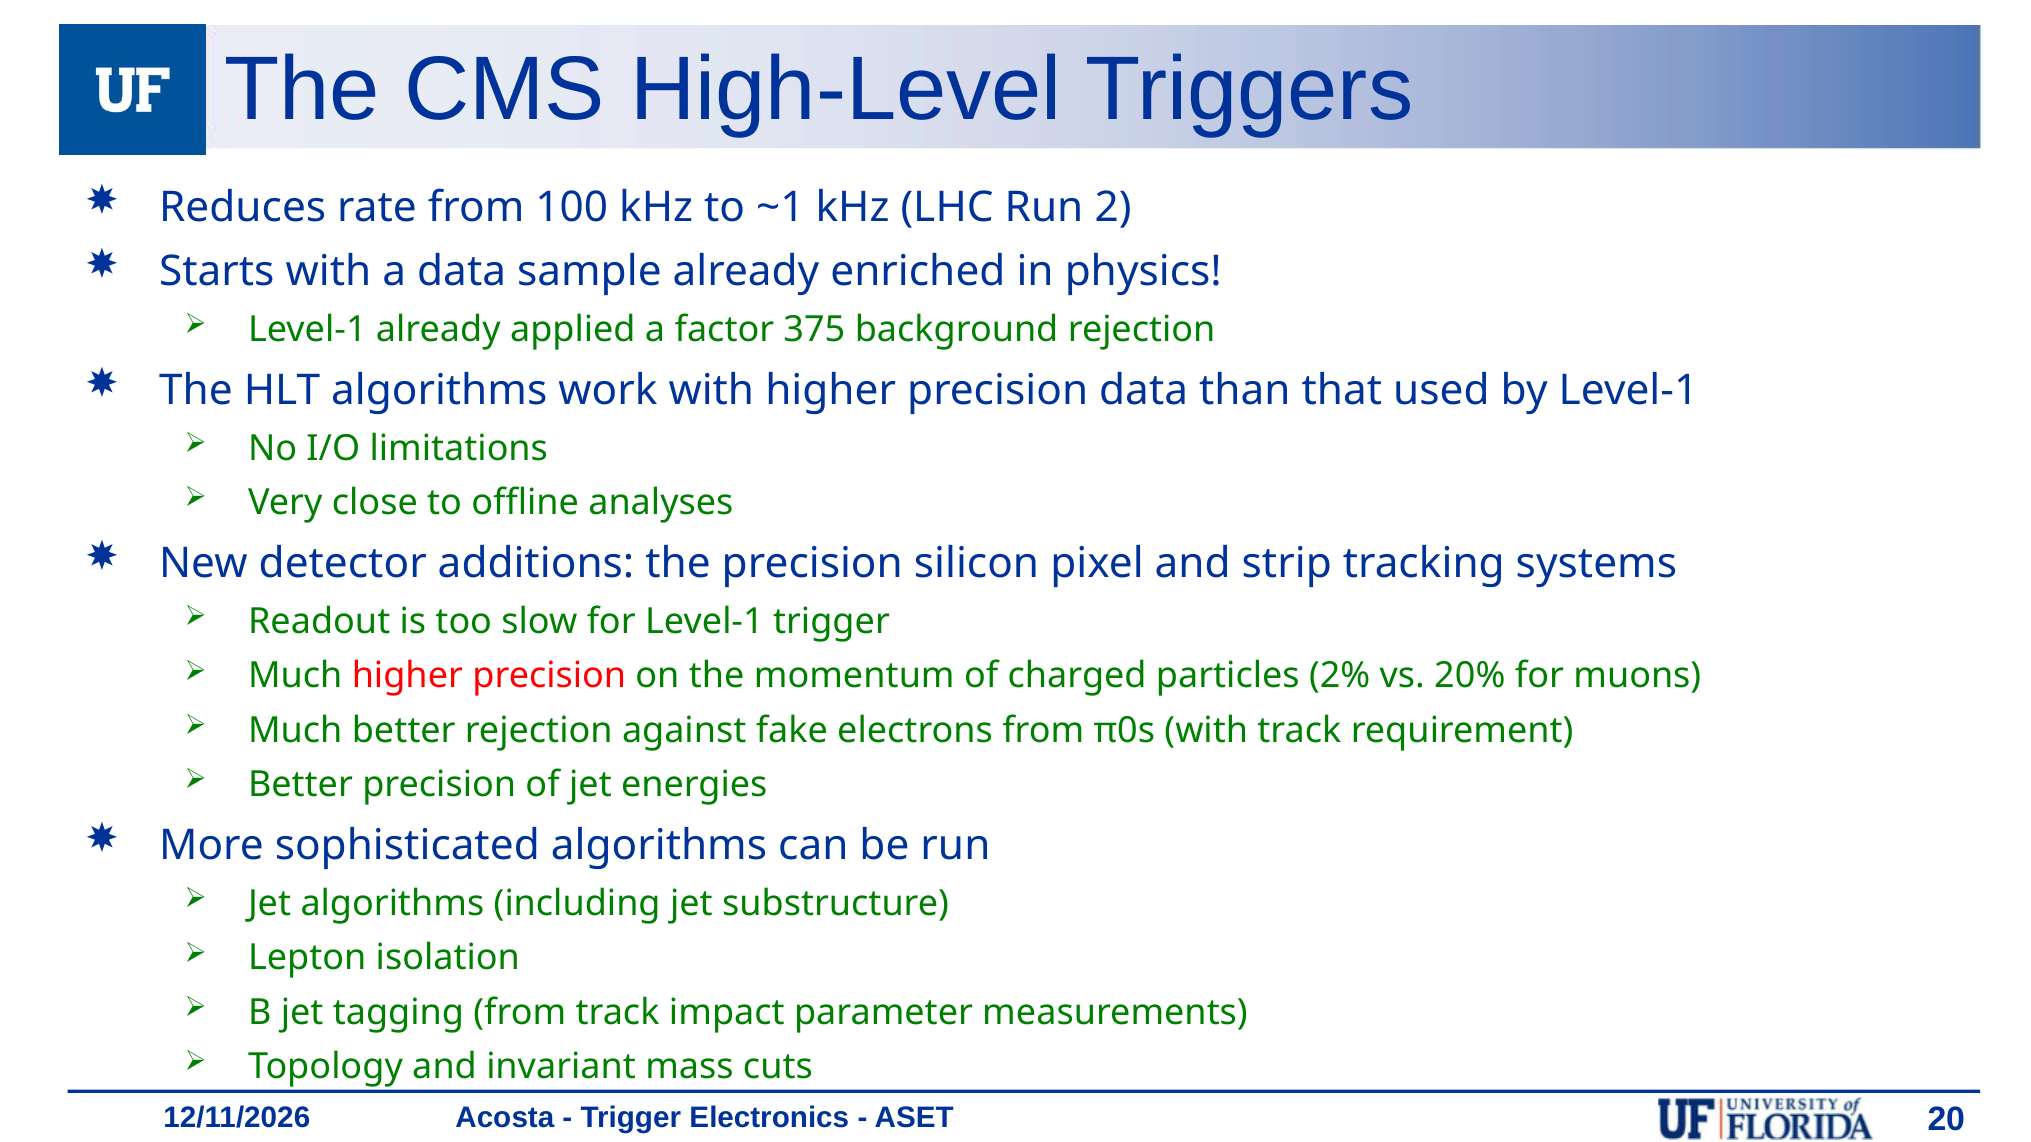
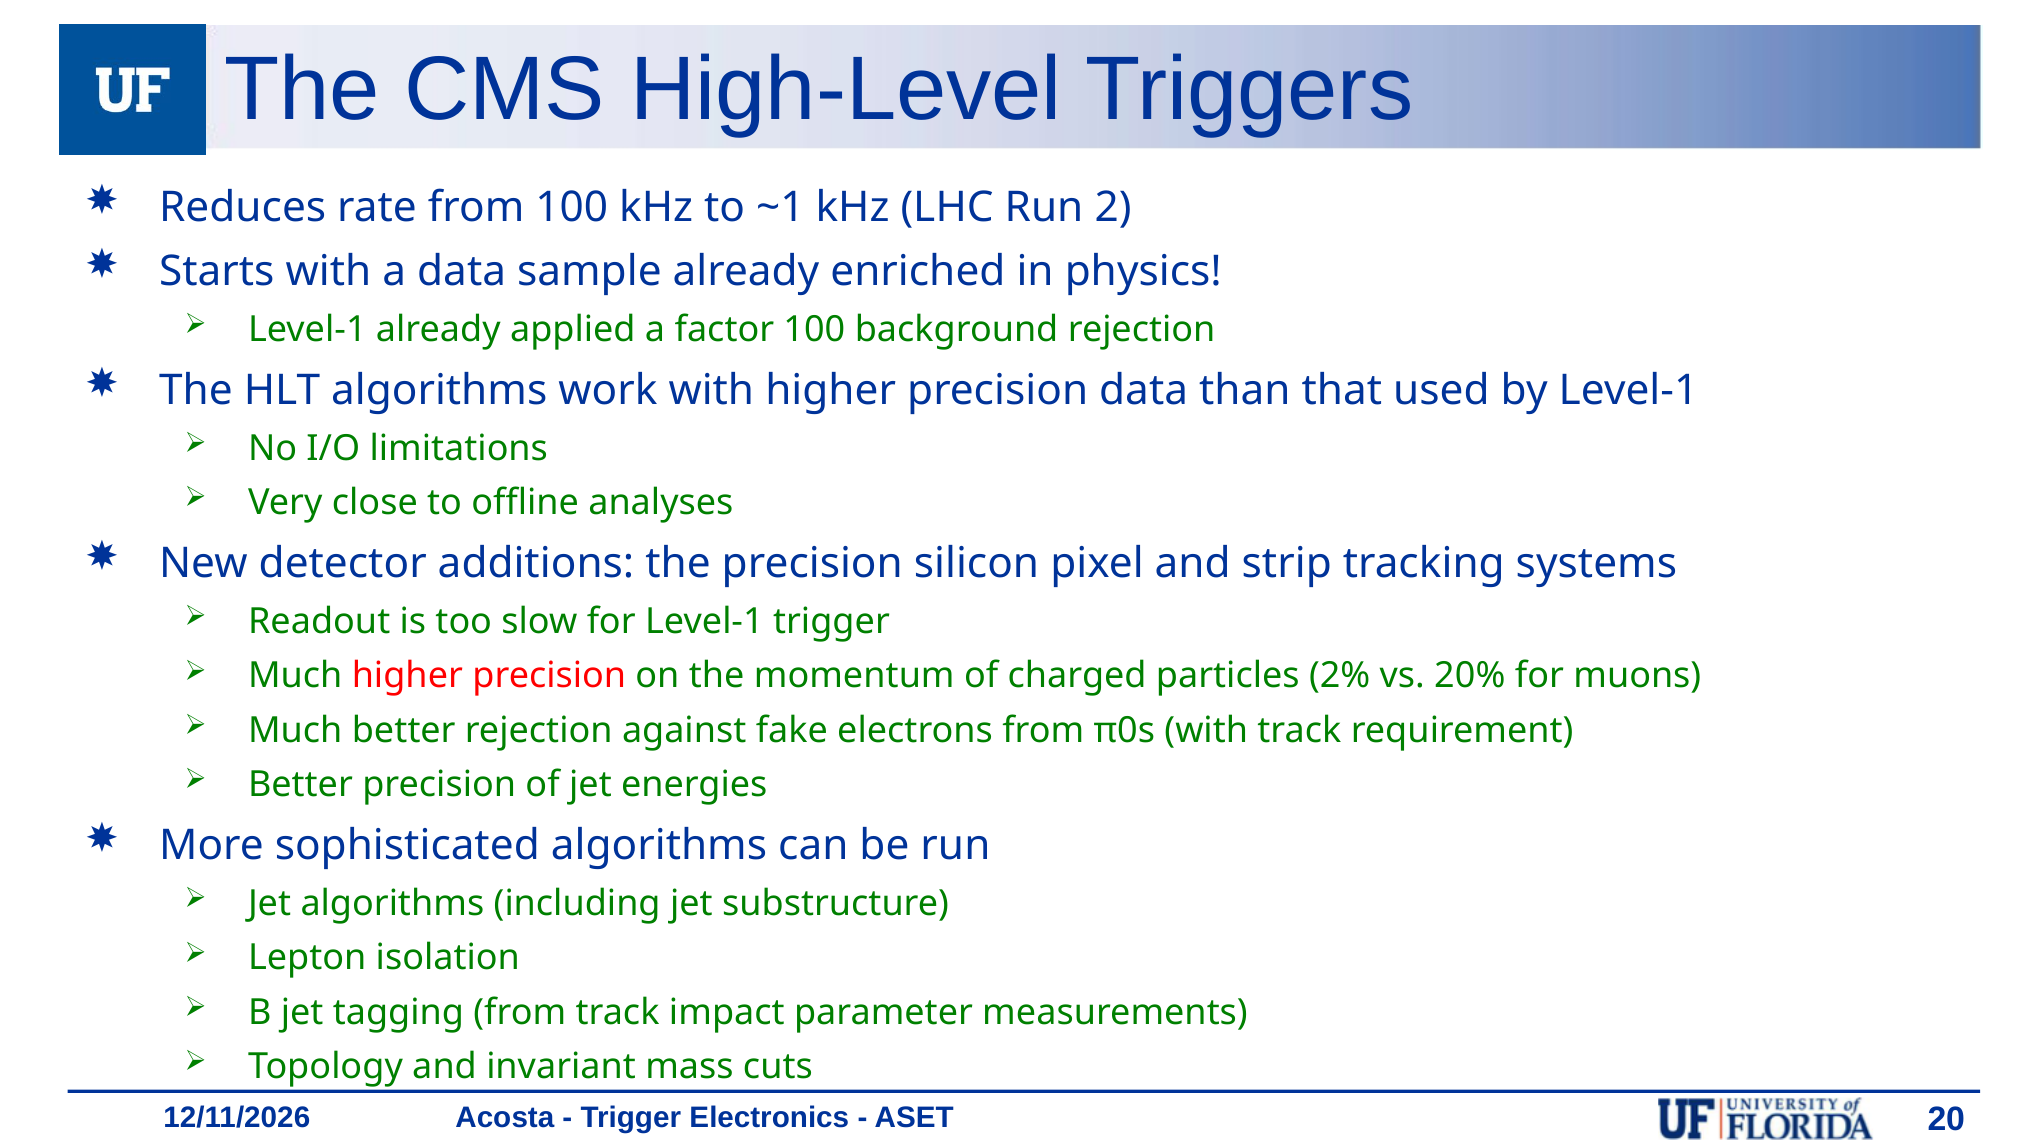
factor 375: 375 -> 100 (814, 330)
